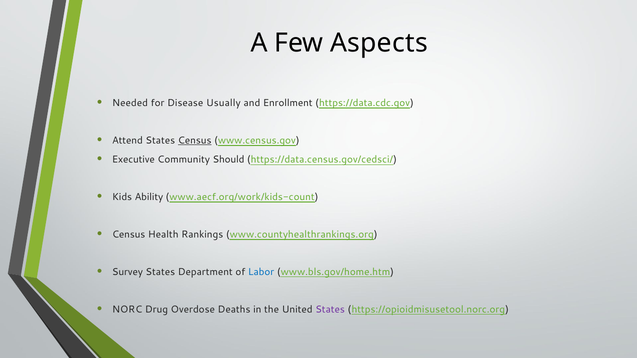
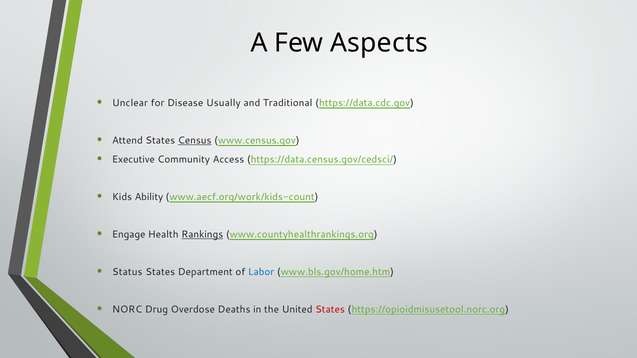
Needed: Needed -> Unclear (130, 103)
Enrollment: Enrollment -> Traditional (288, 103)
Should: Should -> Access (228, 160)
Census: Census -> Engage (129, 235)
Rankings underline: none -> present (202, 235)
Survey: Survey -> Status (127, 272)
States colour: purple -> red (330, 310)
